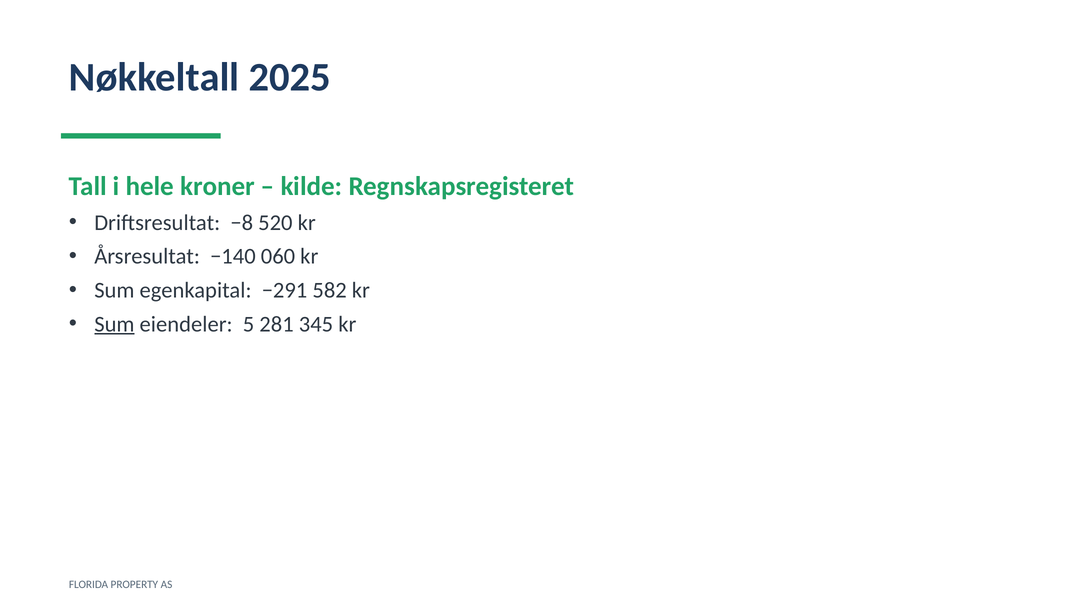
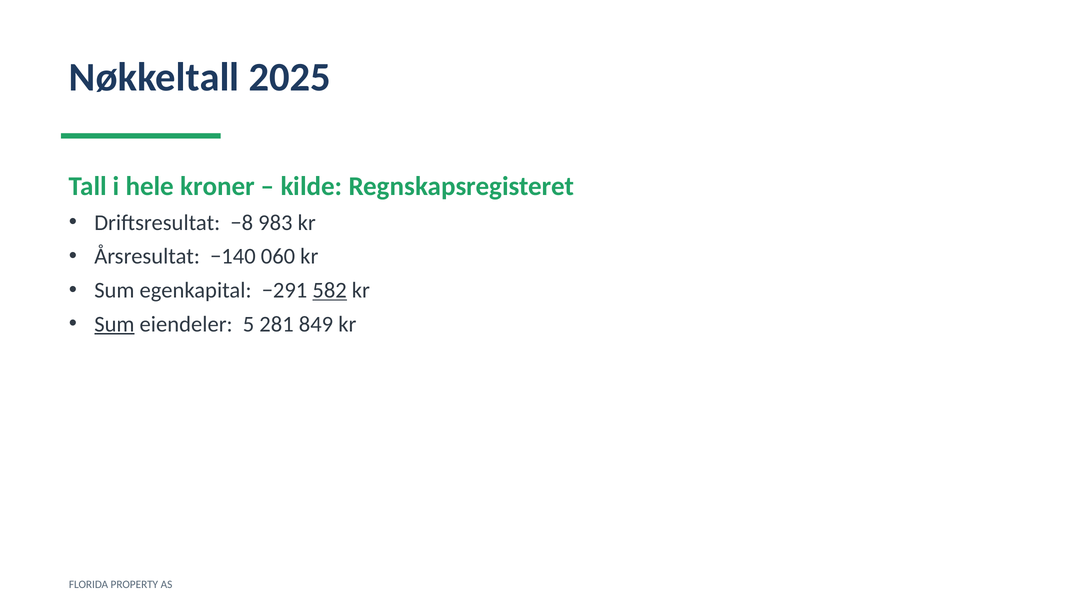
520: 520 -> 983 (275, 223)
582 underline: none -> present (330, 290)
345: 345 -> 849 (316, 324)
